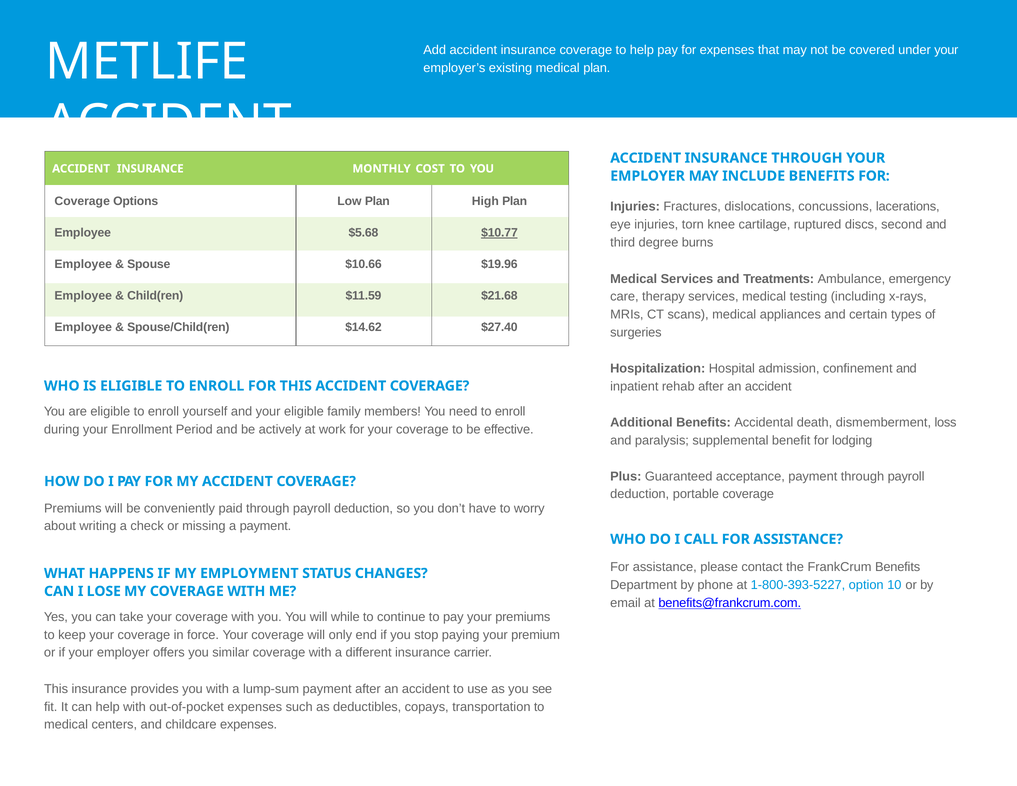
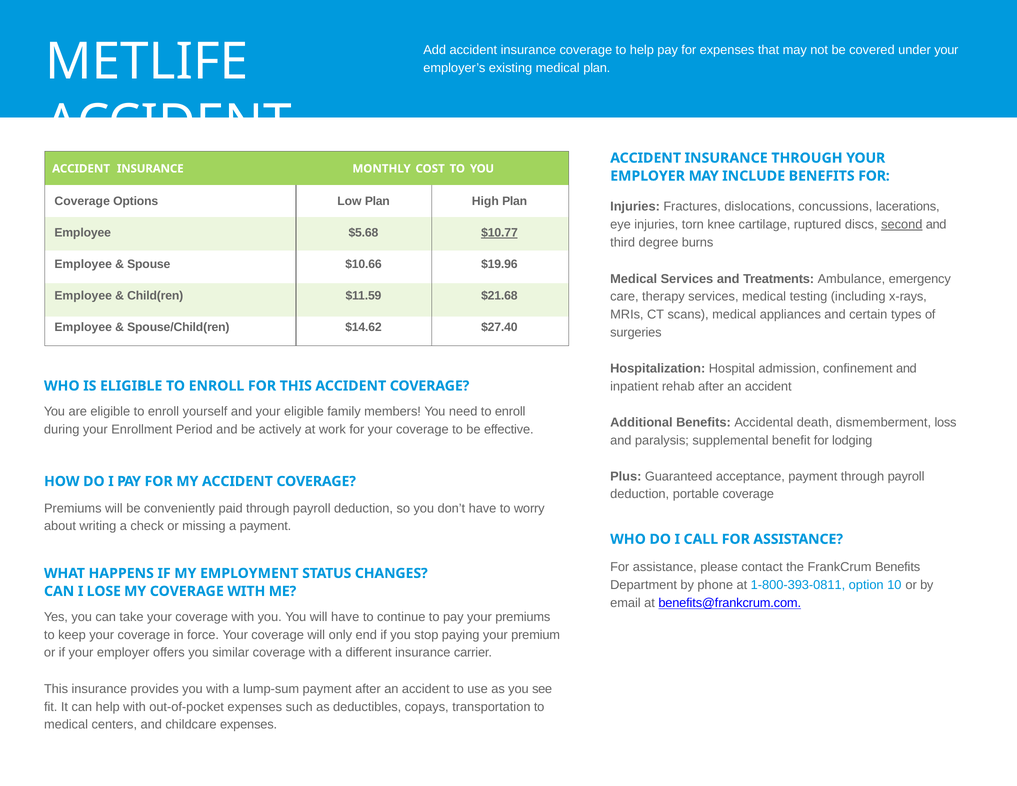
second underline: none -> present (902, 224)
1-800-393-5227: 1-800-393-5227 -> 1-800-393-0811 (798, 585)
will while: while -> have (345, 617)
